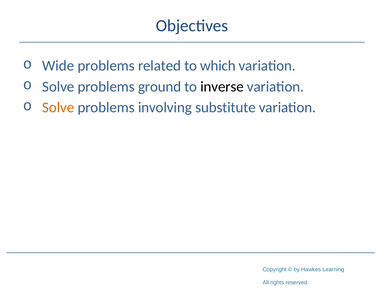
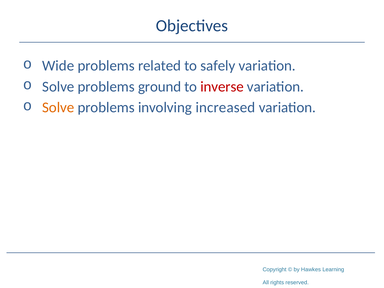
which: which -> safely (218, 66)
inverse colour: black -> red (222, 87)
substitute: substitute -> increased (225, 108)
